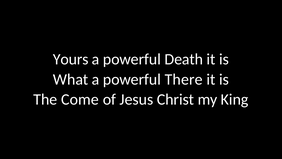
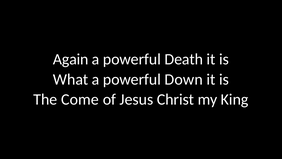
Yours: Yours -> Again (71, 59)
There: There -> Down (184, 79)
